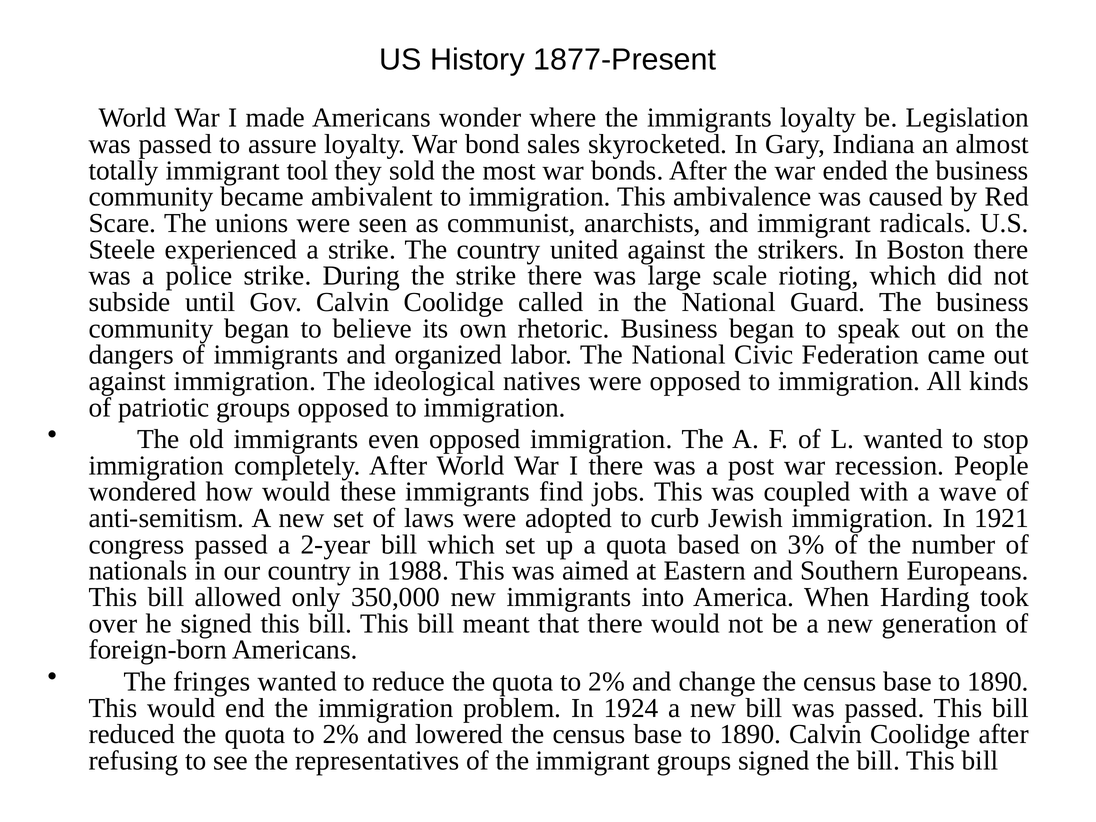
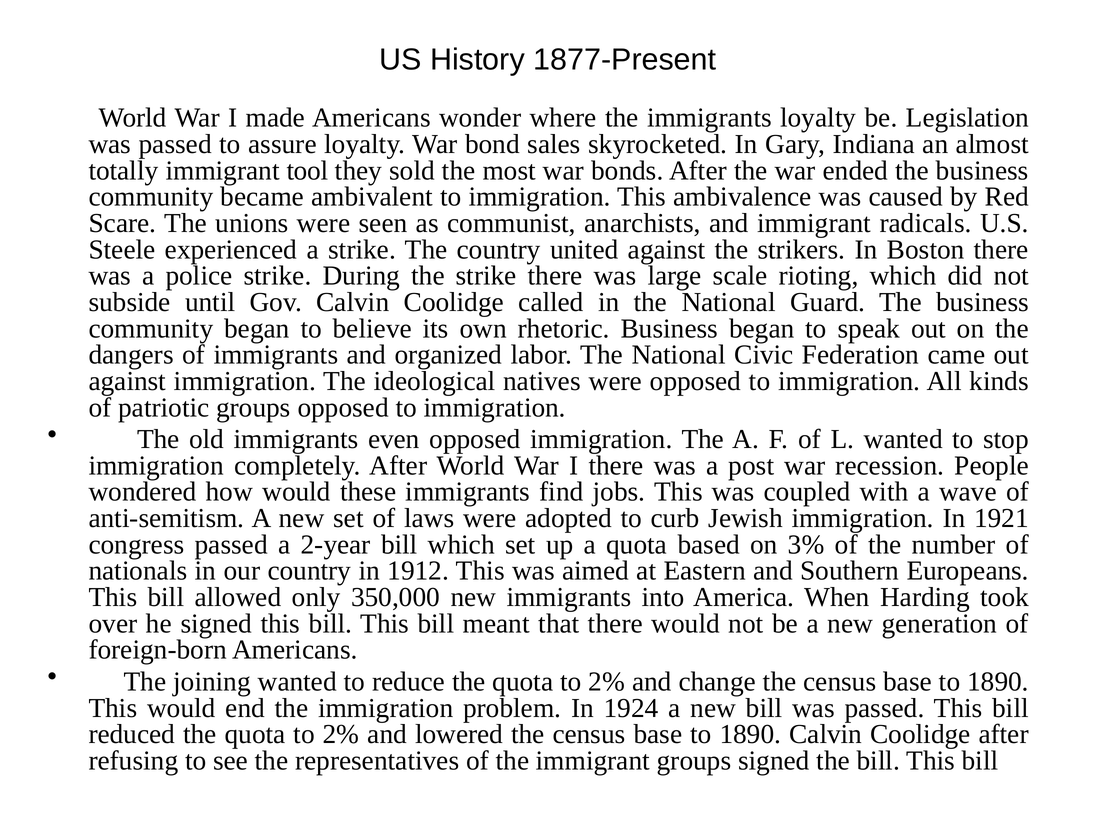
1988: 1988 -> 1912 (418, 571)
fringes: fringes -> joining (212, 682)
